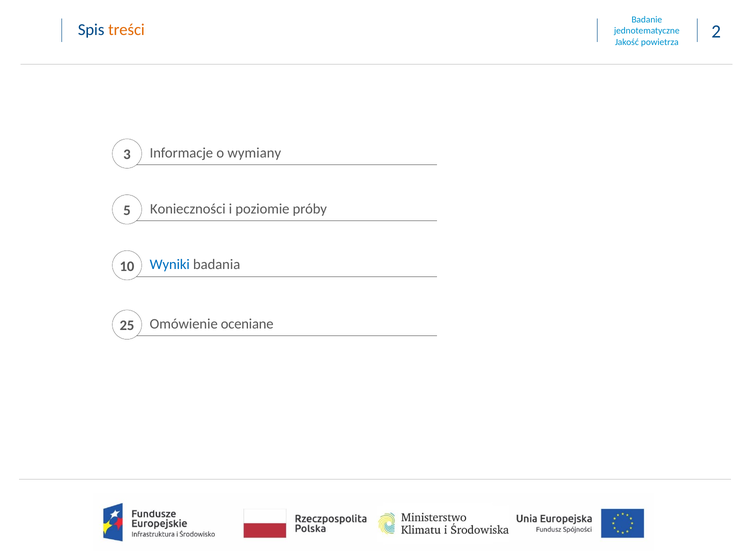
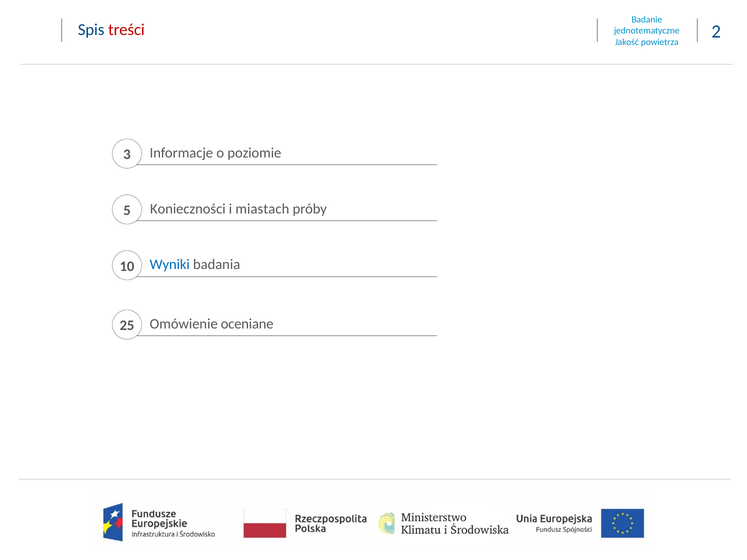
treści colour: orange -> red (126, 30)
wymiany: wymiany -> poziomie (254, 153)
poziomie: poziomie -> miastach (262, 209)
